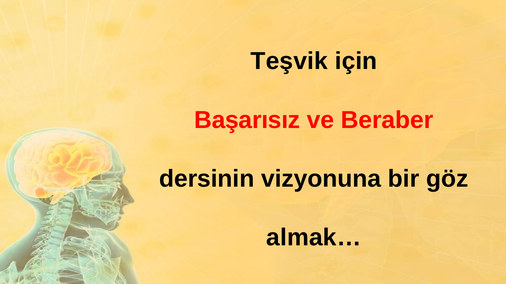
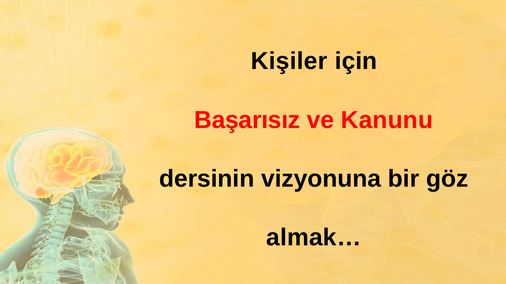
Teşvik: Teşvik -> Kişiler (289, 61)
Beraber: Beraber -> Kanunu (387, 120)
